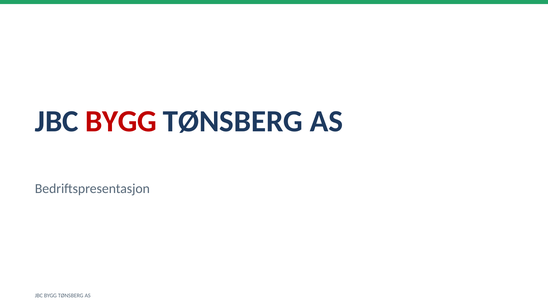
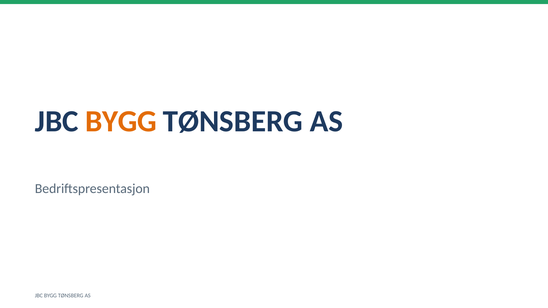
BYGG colour: red -> orange (121, 122)
